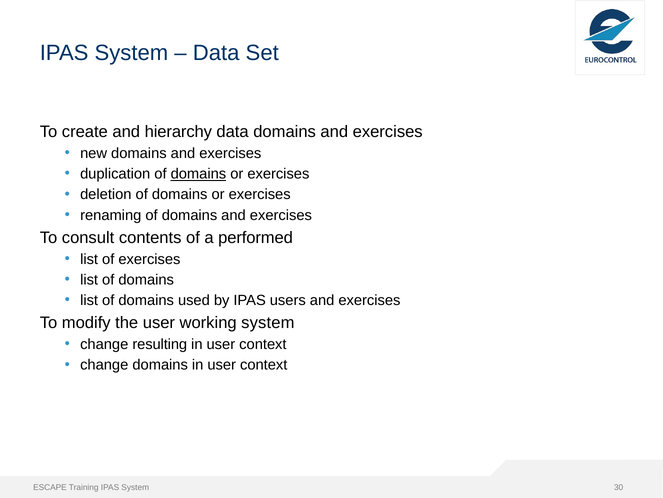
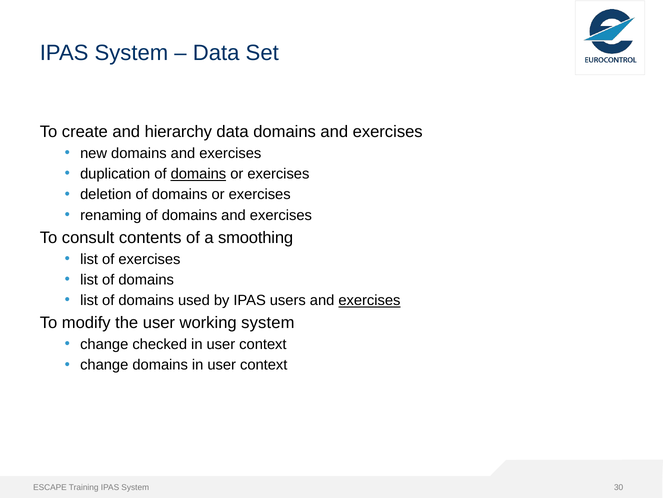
performed: performed -> smoothing (256, 237)
exercises underline: none -> present (369, 300)
resulting: resulting -> checked (160, 344)
